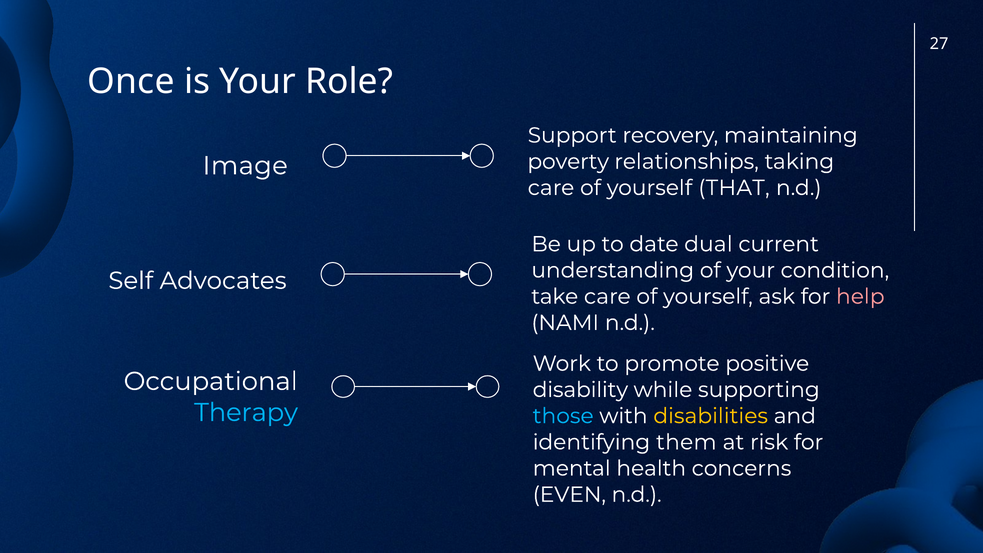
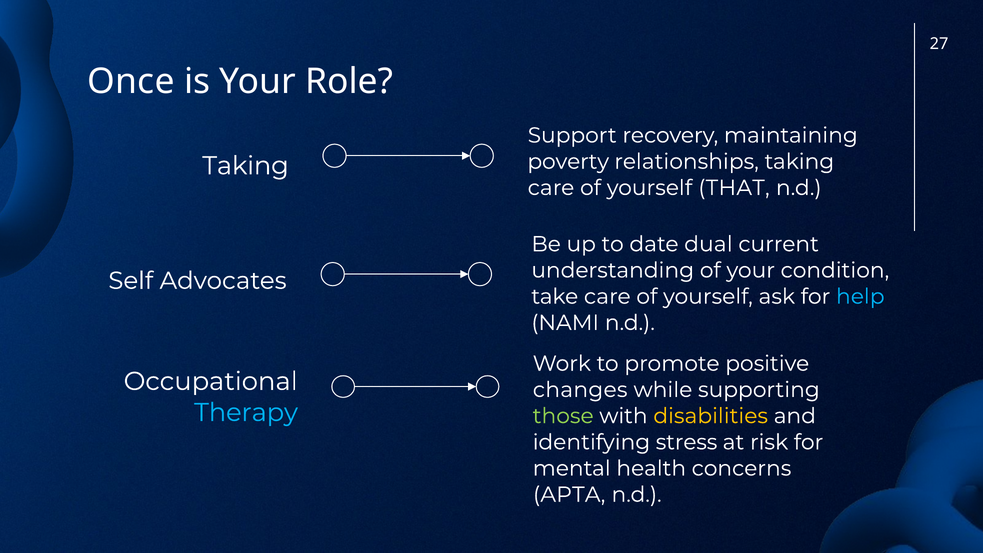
Image: Image -> Taking (246, 166)
help colour: pink -> light blue (860, 297)
disability: disability -> changes (580, 390)
those colour: light blue -> light green (563, 416)
them: them -> stress (687, 442)
EVEN: EVEN -> APTA (569, 495)
